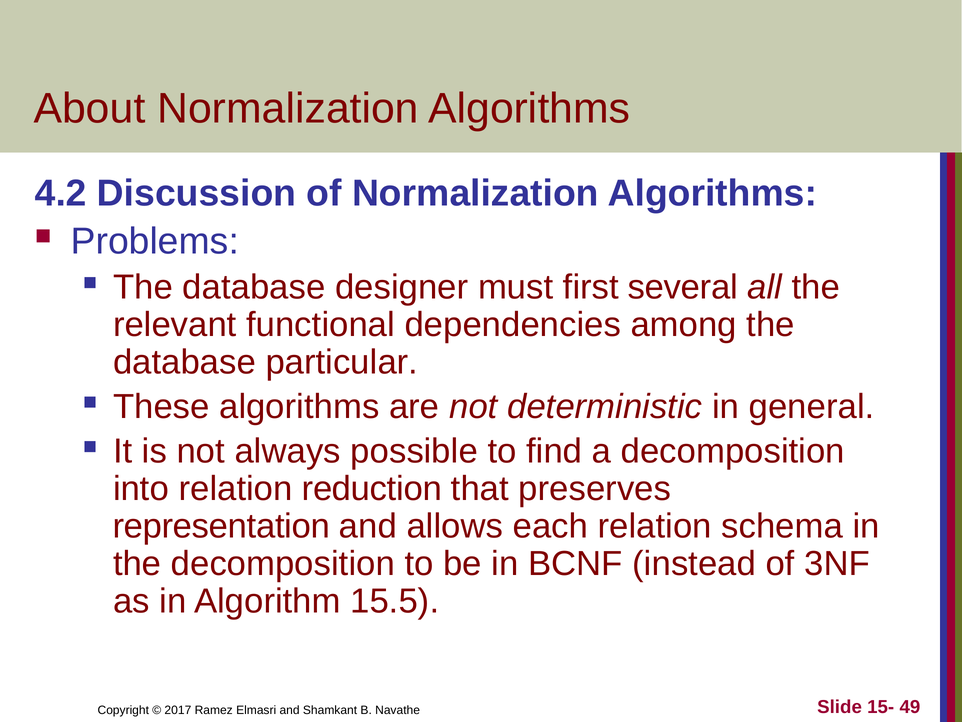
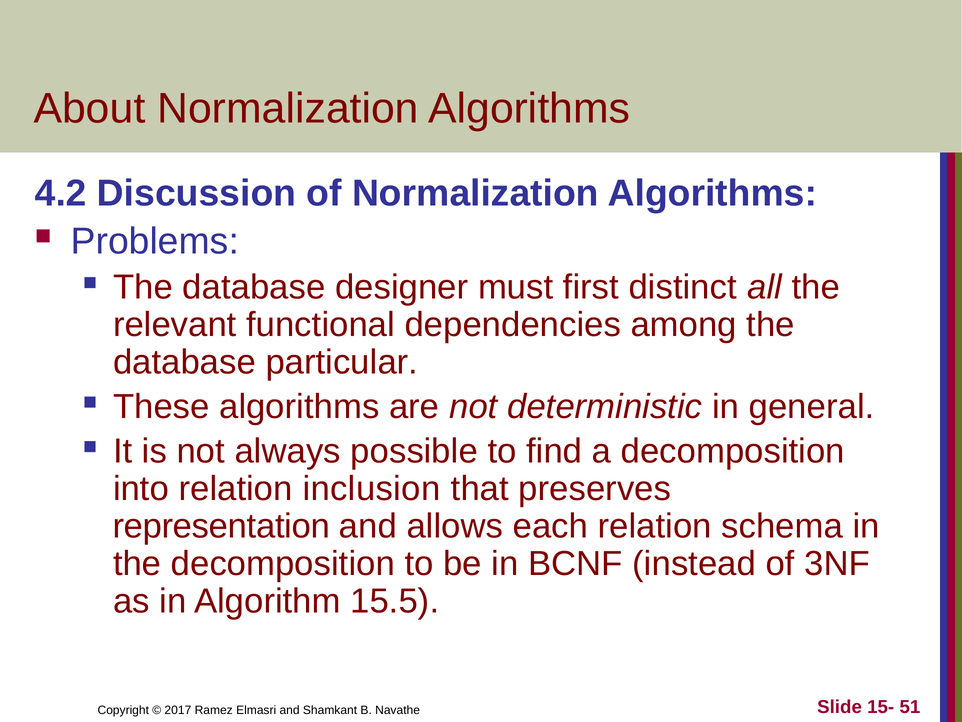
several: several -> distinct (683, 287)
reduction: reduction -> inclusion (371, 488)
49: 49 -> 51 (910, 707)
